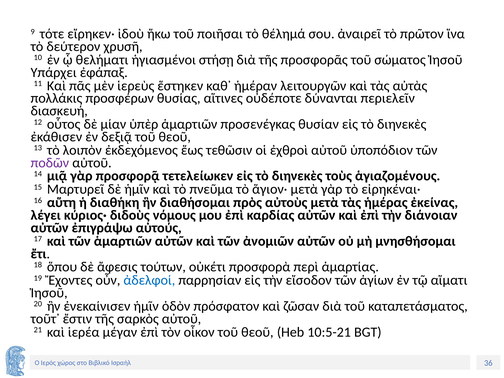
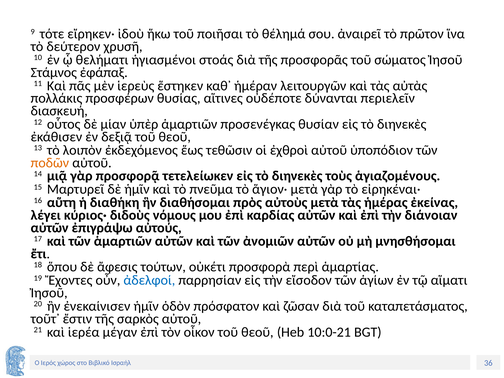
στήσῃ: στήσῃ -> στοάς (216, 60)
Υπάρχει: Υπάρχει -> Στάμνος (54, 72)
ποδῶν colour: purple -> orange (50, 163)
10:5-21: 10:5-21 -> 10:0-21 (329, 332)
